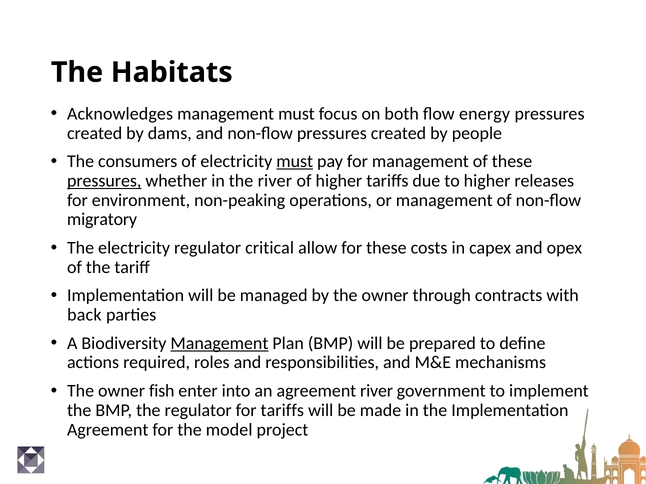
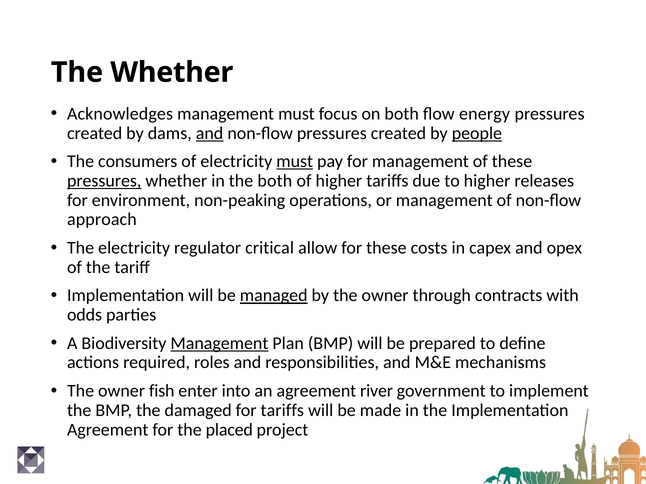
The Habitats: Habitats -> Whether (172, 72)
and underline: none -> present (210, 133)
people underline: none -> present (477, 133)
the river: river -> both (275, 181)
migratory: migratory -> approach (102, 220)
managed underline: none -> present (274, 296)
back: back -> odds (85, 315)
the regulator: regulator -> damaged (198, 411)
model: model -> placed (229, 430)
